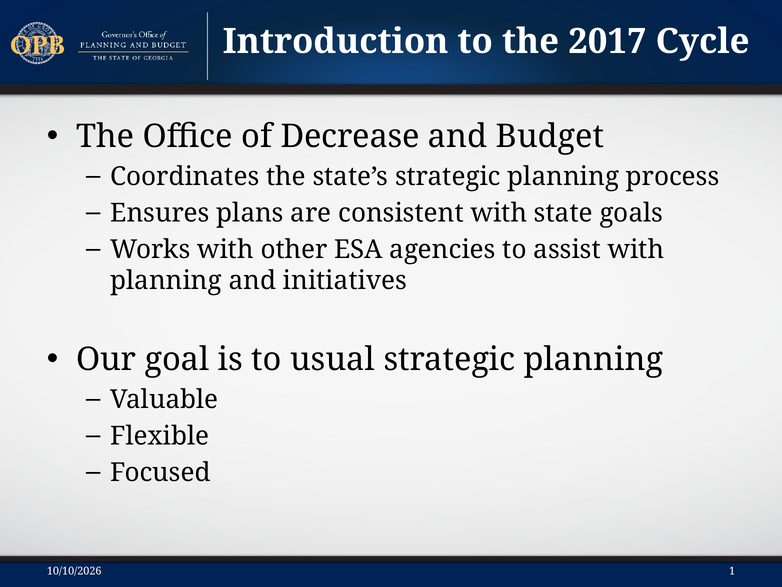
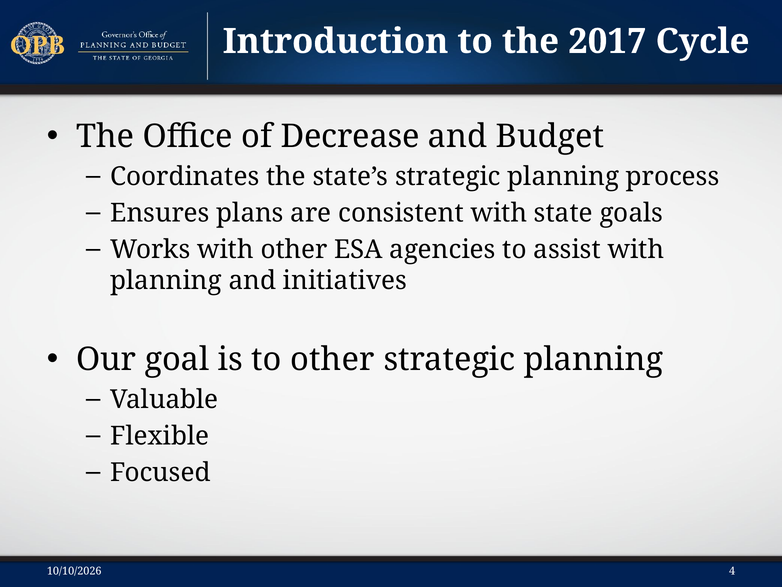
to usual: usual -> other (332, 359)
1: 1 -> 4 (732, 571)
